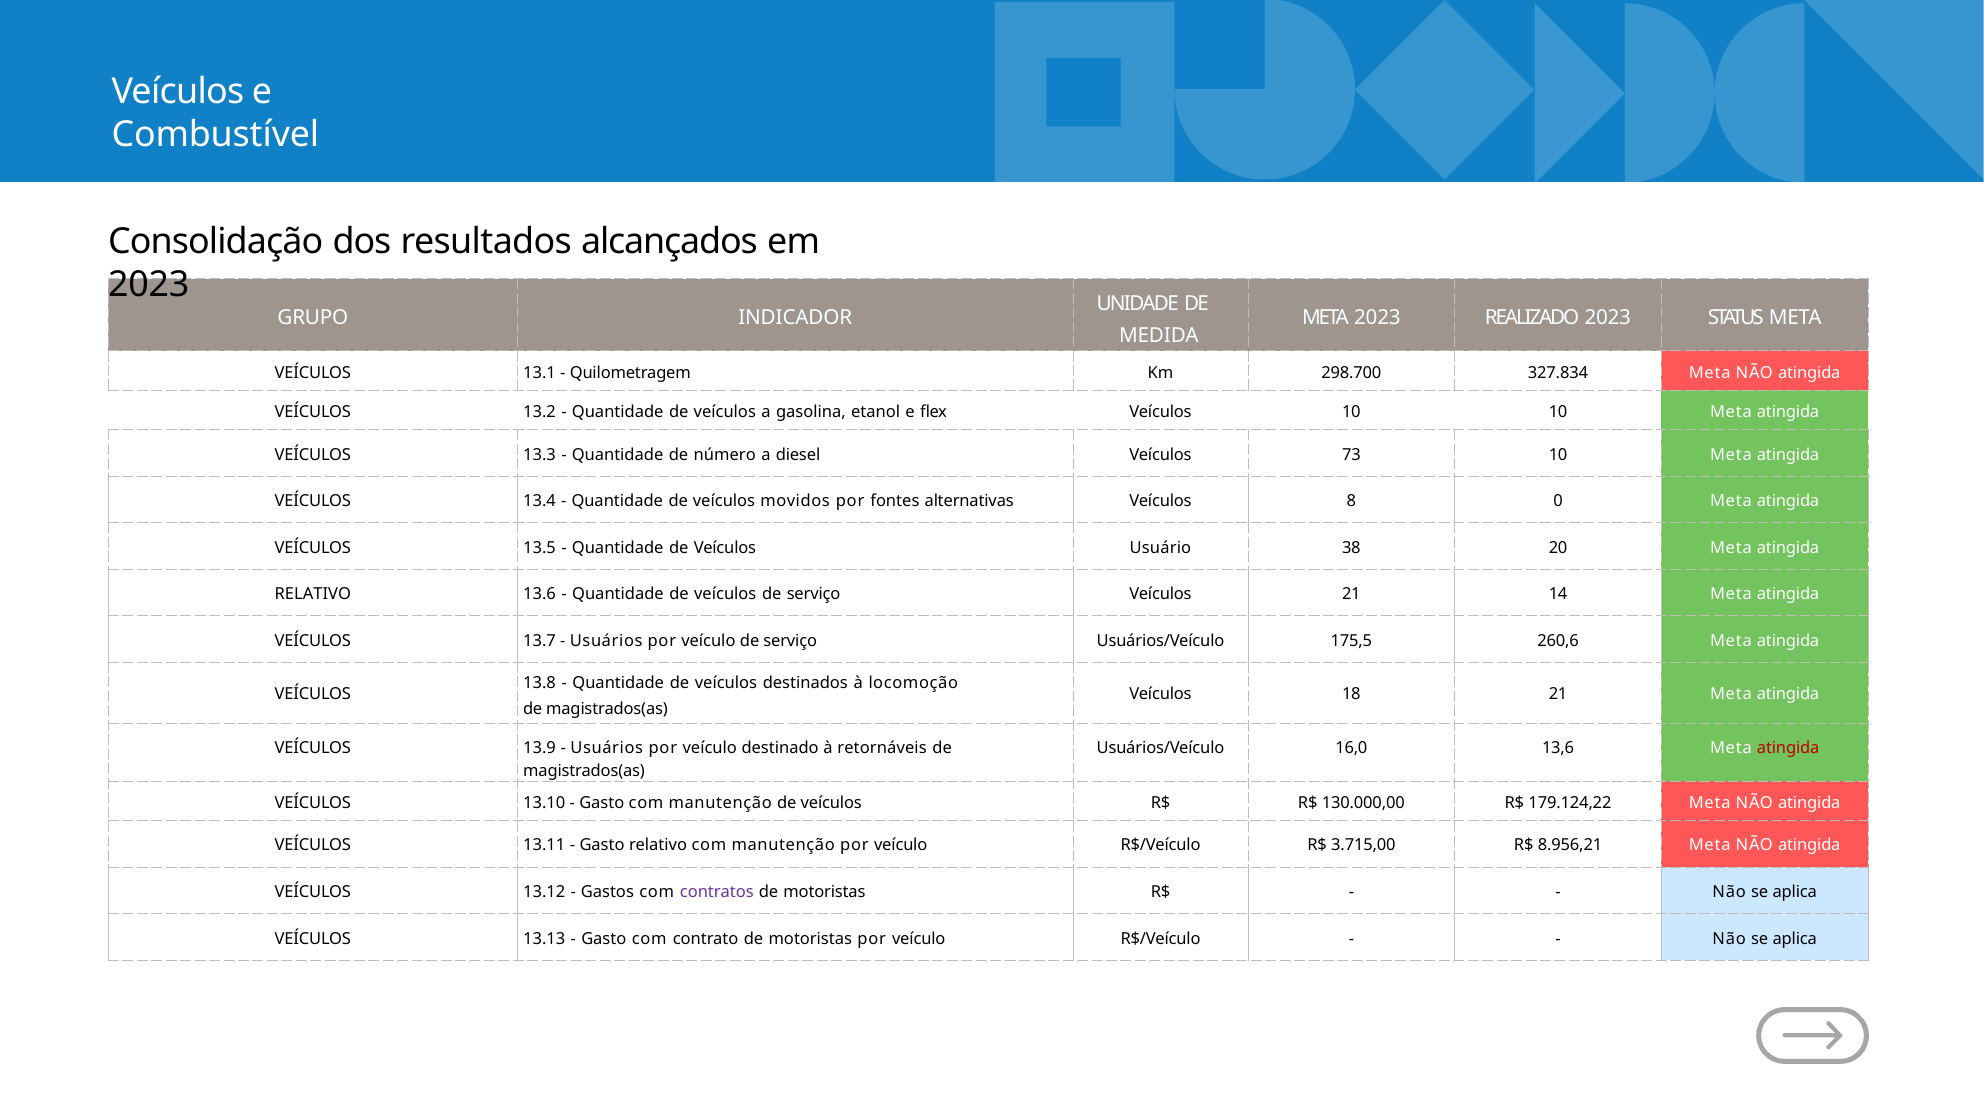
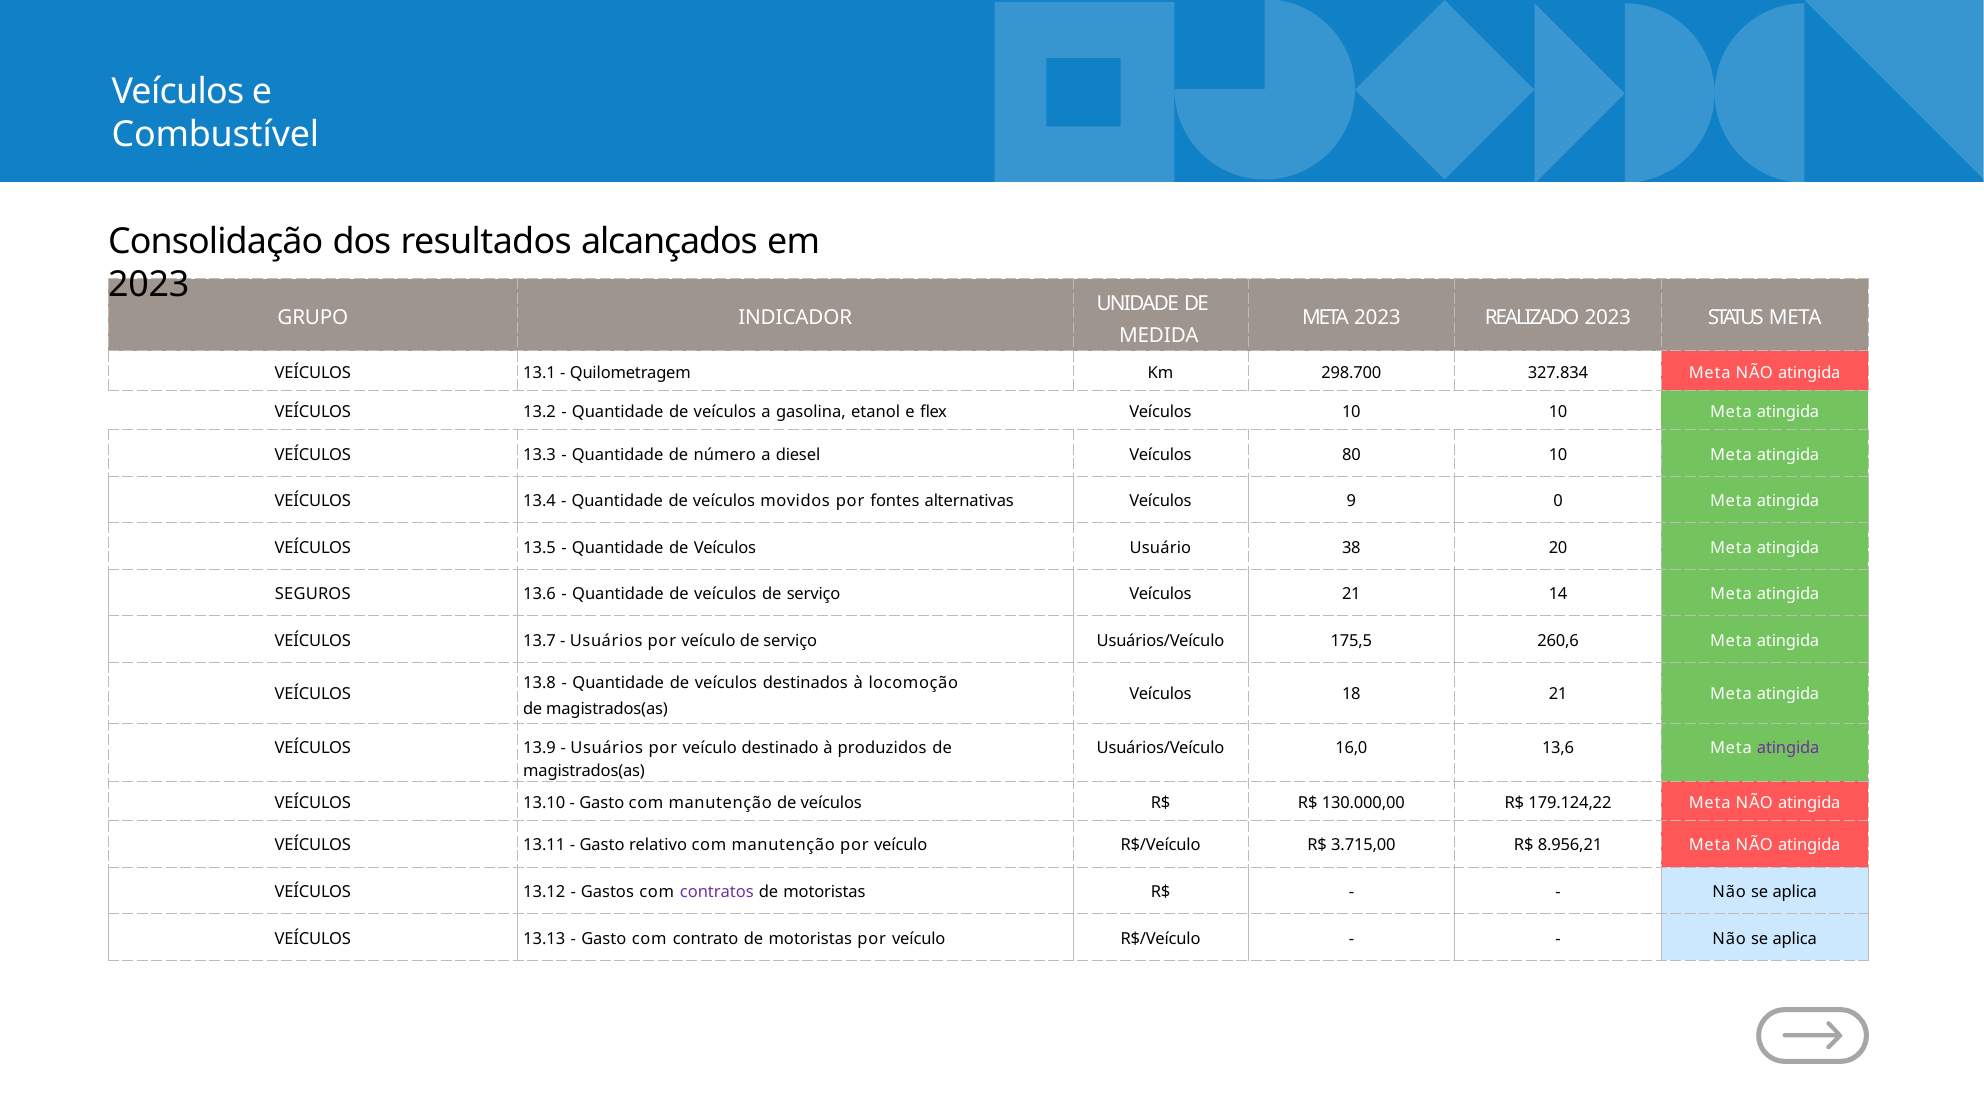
73: 73 -> 80 (1352, 455)
8: 8 -> 9 (1351, 501)
RELATIVO: RELATIVO -> SEGUROS (313, 594)
retornáveis: retornáveis -> produzidos (882, 748)
atingida colour: red -> purple (1788, 748)
